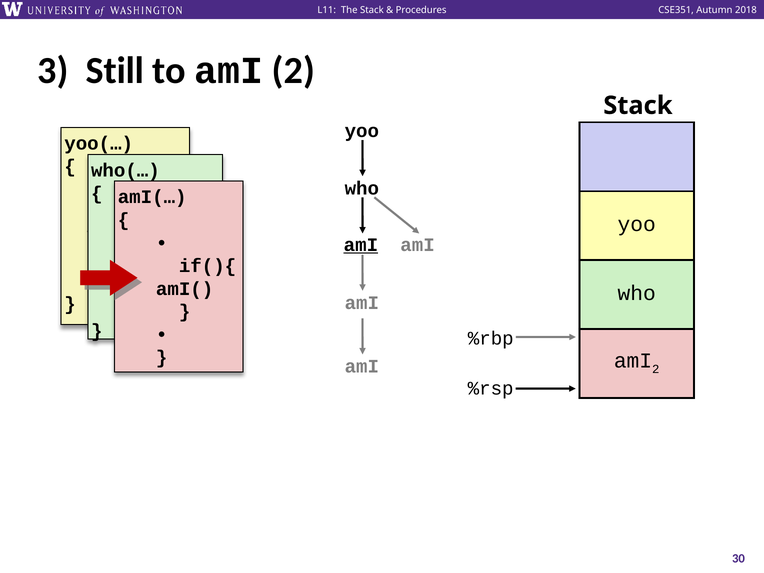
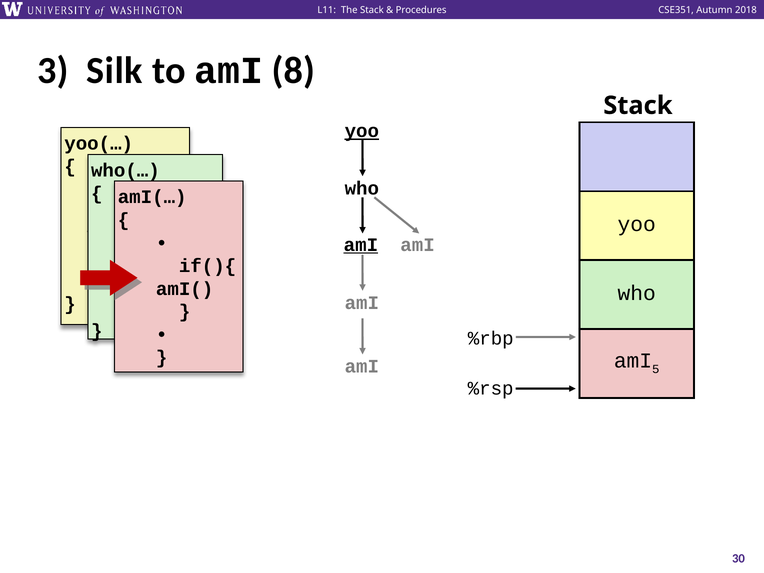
Still: Still -> Silk (115, 71)
to amI 2: 2 -> 8 (293, 71)
yoo underline: none -> present (362, 131)
2: 2 -> 5 (656, 369)
